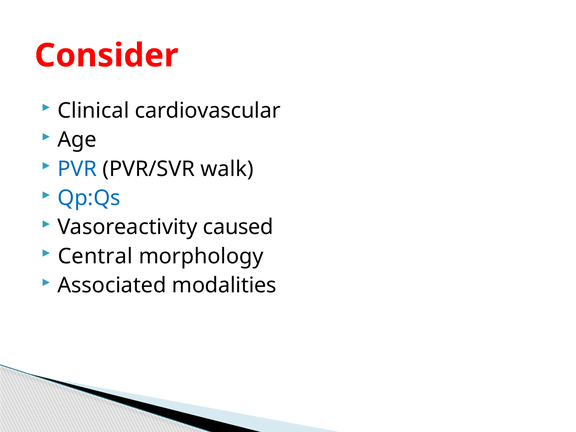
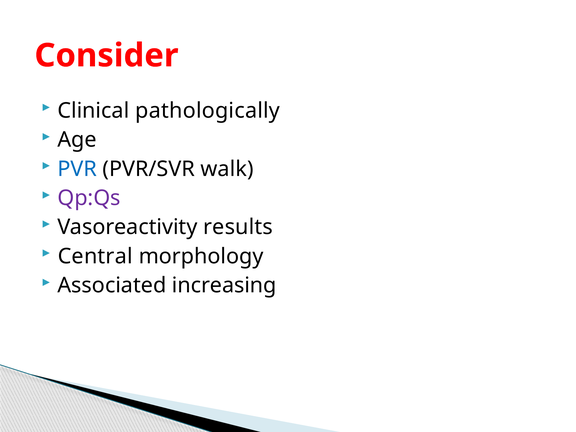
cardiovascular: cardiovascular -> pathologically (208, 111)
Qp:Qs colour: blue -> purple (89, 198)
caused: caused -> results (238, 227)
modalities: modalities -> increasing (224, 285)
